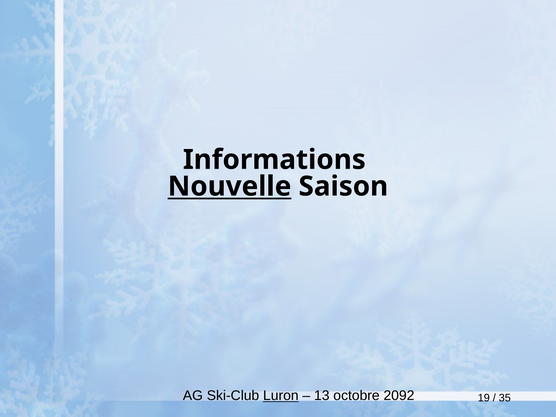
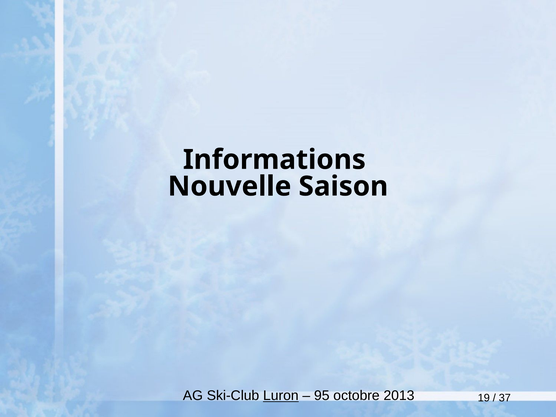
Nouvelle underline: present -> none (230, 186)
13: 13 -> 95 (322, 396)
2092: 2092 -> 2013 (399, 396)
35: 35 -> 37 (505, 398)
